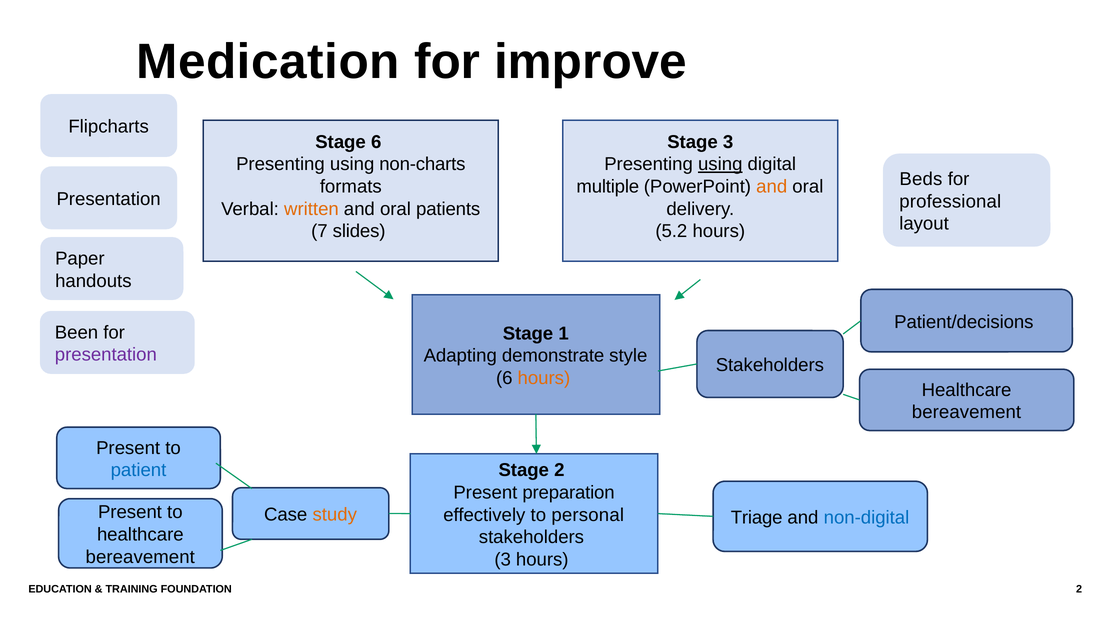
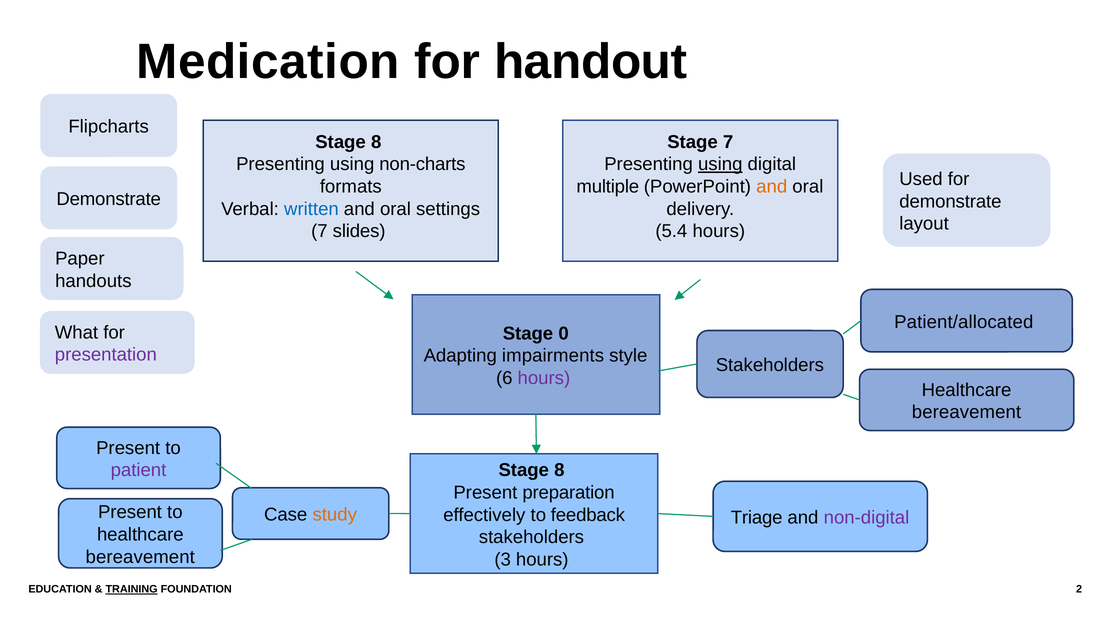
improve: improve -> handout (591, 62)
6: 6 -> 8 (376, 142)
Stage 3: 3 -> 7 (728, 142)
Beds: Beds -> Used (921, 179)
Presentation: Presentation -> Demonstrate (109, 199)
professional: professional -> demonstrate (950, 201)
written colour: orange -> blue (311, 209)
patients: patients -> settings (448, 209)
5.2: 5.2 -> 5.4 (671, 231)
Patient/decisions: Patient/decisions -> Patient/allocated (964, 322)
Been: Been -> What (76, 332)
1: 1 -> 0 (564, 333)
demonstrate: demonstrate -> impairments (553, 356)
hours colour: orange -> purple (544, 378)
patient colour: blue -> purple (138, 470)
2: 2 -> 8 (559, 470)
personal: personal -> feedback (588, 515)
non-digital colour: blue -> purple (866, 517)
TRAINING underline: none -> present (132, 589)
